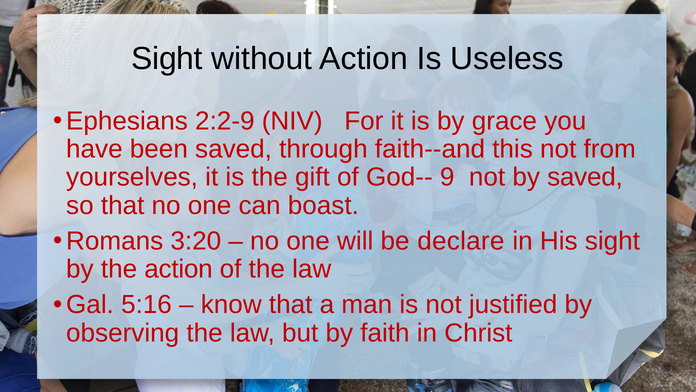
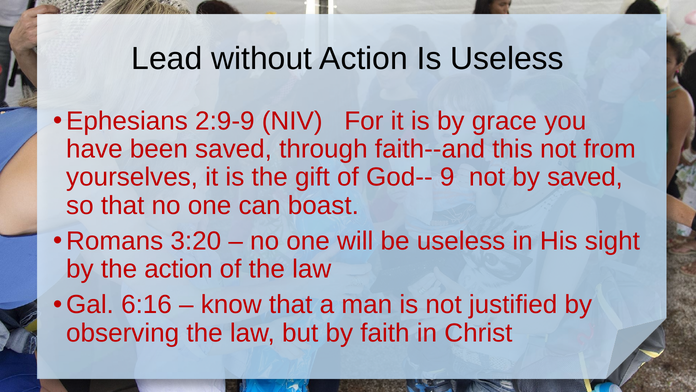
Sight: Sight -> Lead (167, 58)
2:2-9: 2:2-9 -> 2:9-9 (225, 121)
be declare: declare -> useless (461, 241)
5:16: 5:16 -> 6:16 (147, 304)
